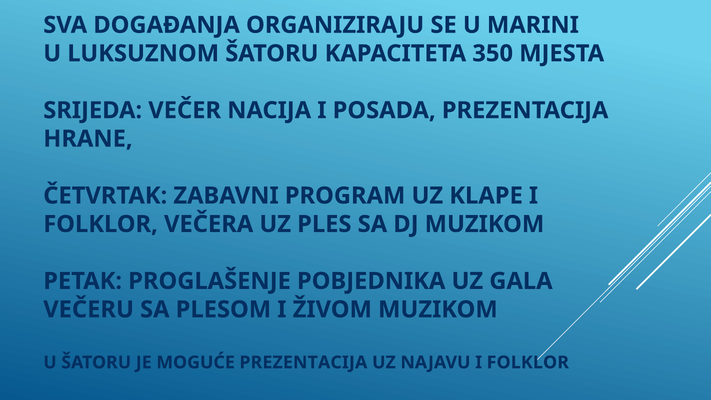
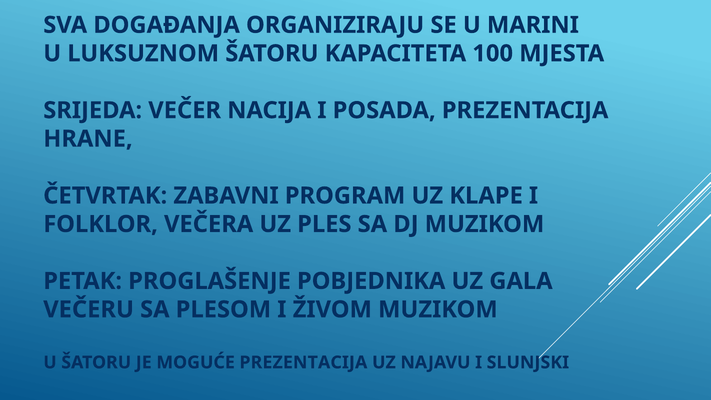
350: 350 -> 100 (493, 53)
NAJAVU I FOLKLOR: FOLKLOR -> SLUNJSKI (528, 362)
